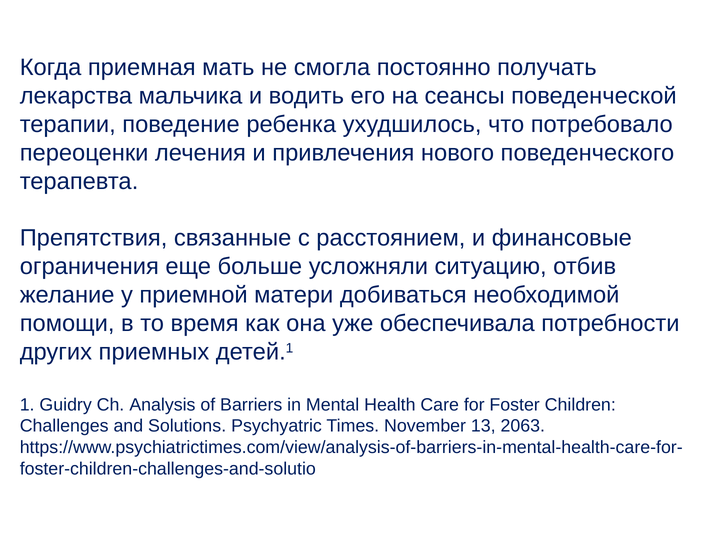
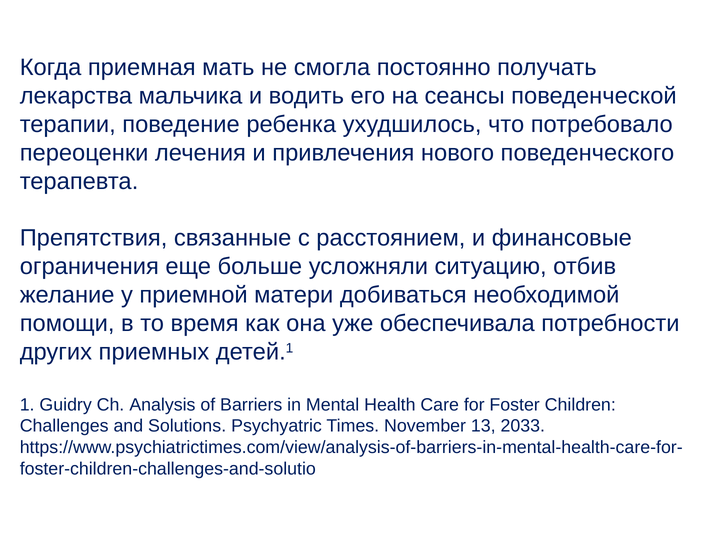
2063: 2063 -> 2033 (523, 426)
